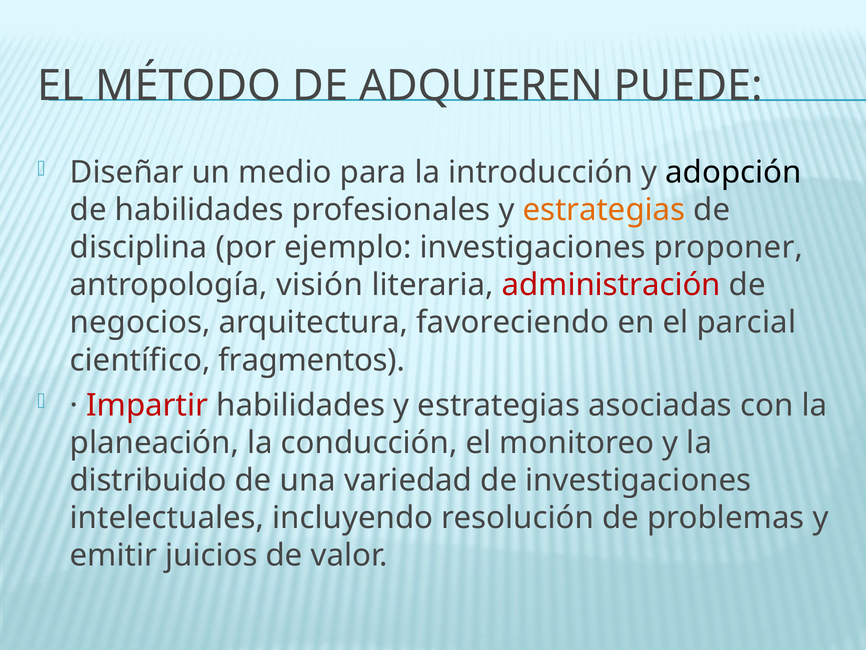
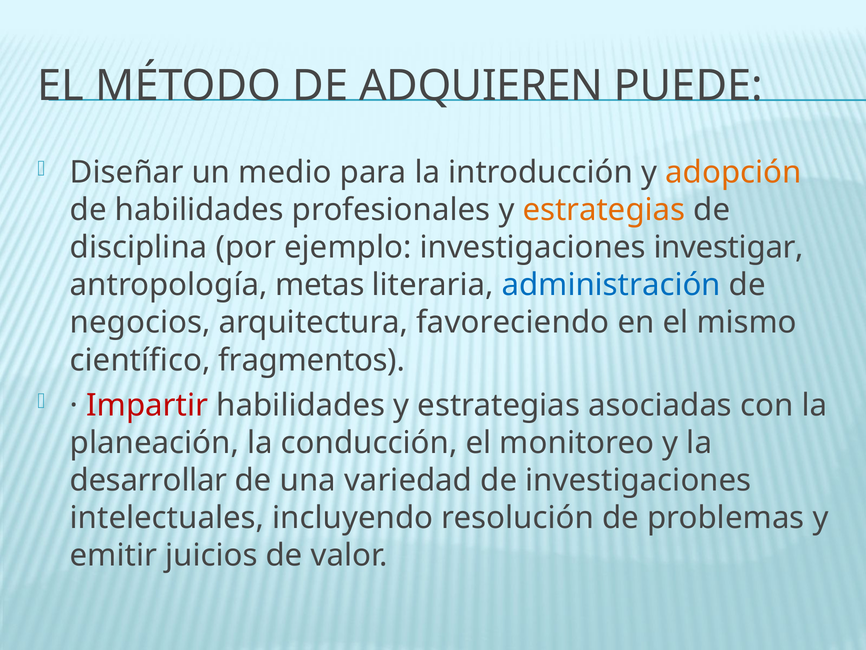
adopción colour: black -> orange (733, 172)
proponer: proponer -> investigar (729, 247)
visión: visión -> metas (320, 285)
administración colour: red -> blue (611, 285)
parcial: parcial -> mismo (747, 322)
distribuido: distribuido -> desarrollar (148, 480)
